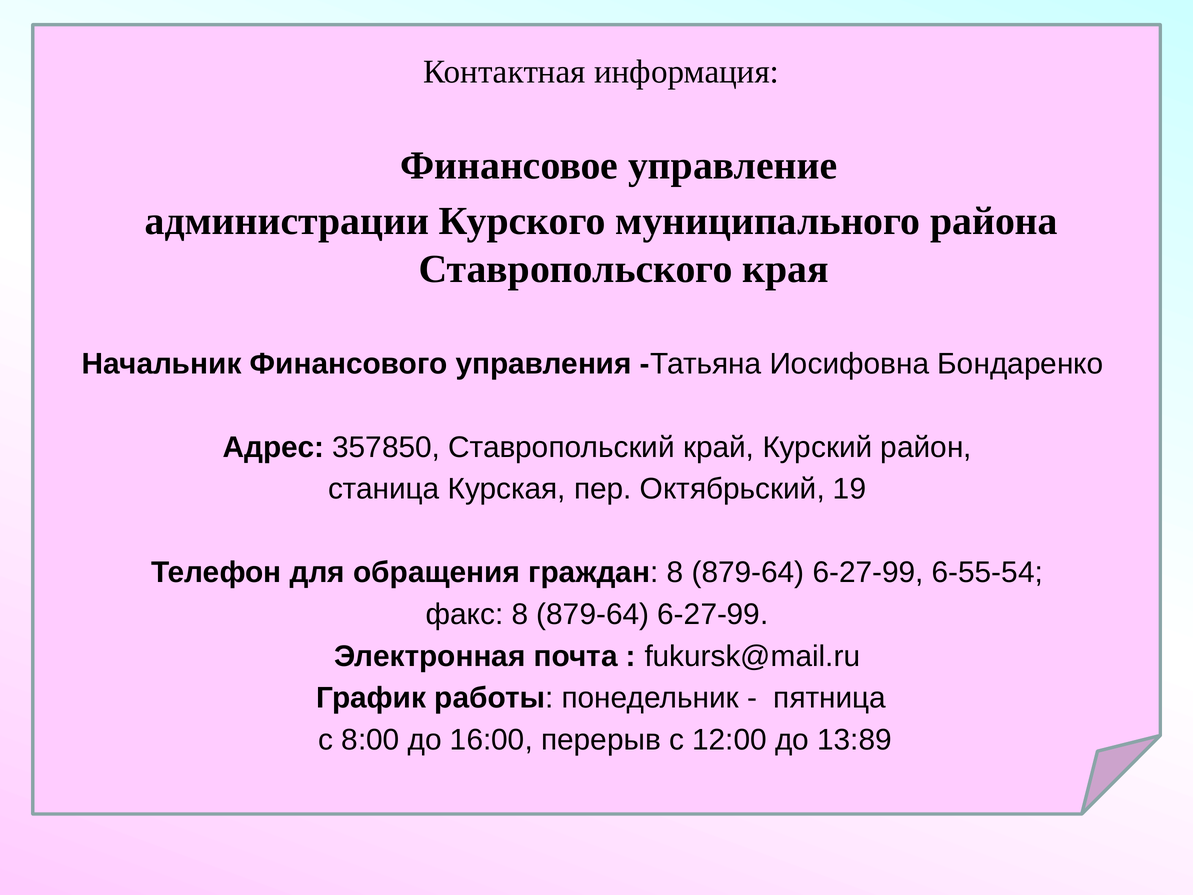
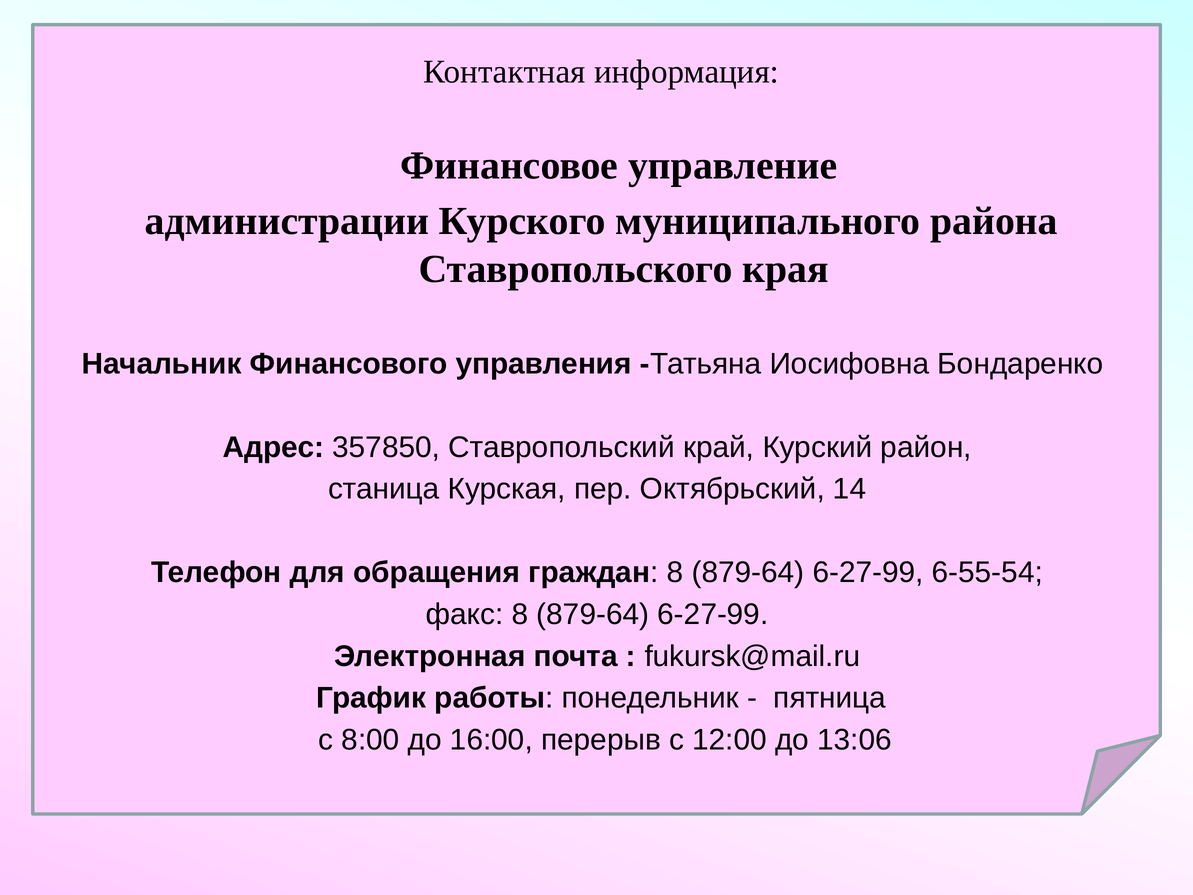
19: 19 -> 14 (850, 489)
13:89: 13:89 -> 13:06 (855, 739)
